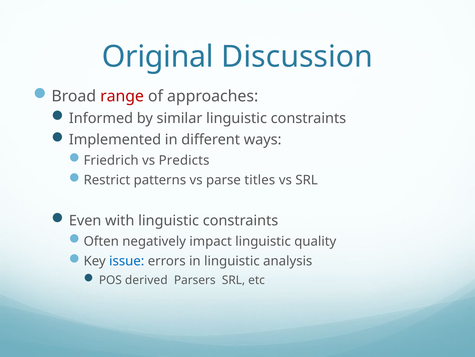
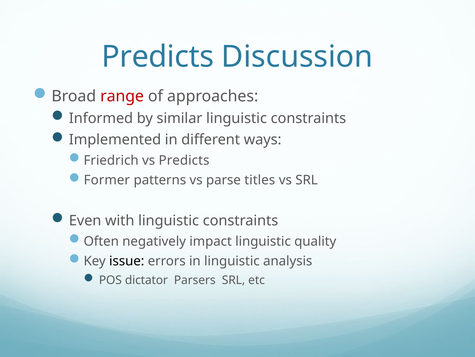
Original: Original -> Predicts (158, 57)
Restrict: Restrict -> Former (107, 180)
issue colour: blue -> black (127, 261)
derived: derived -> dictator (146, 280)
